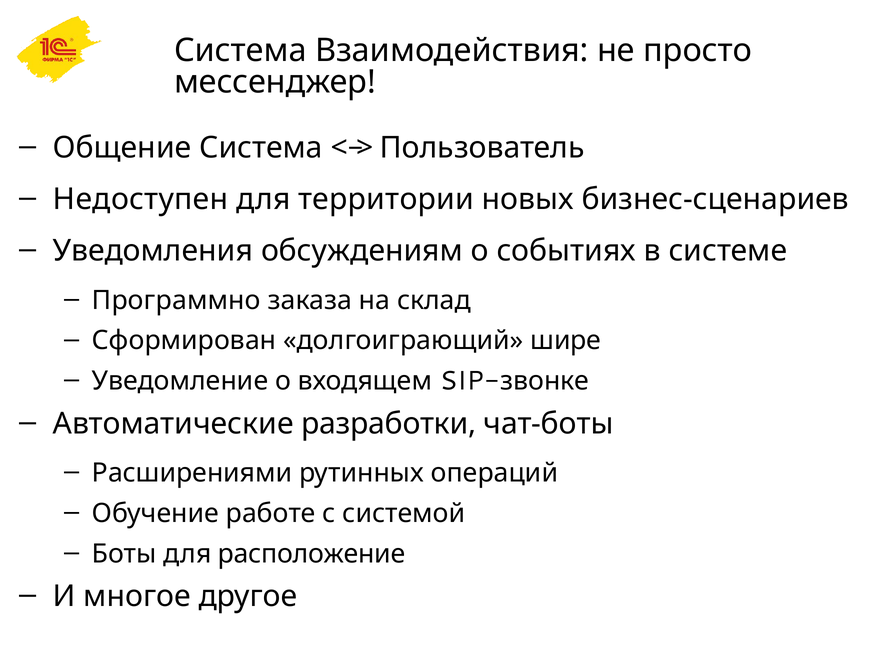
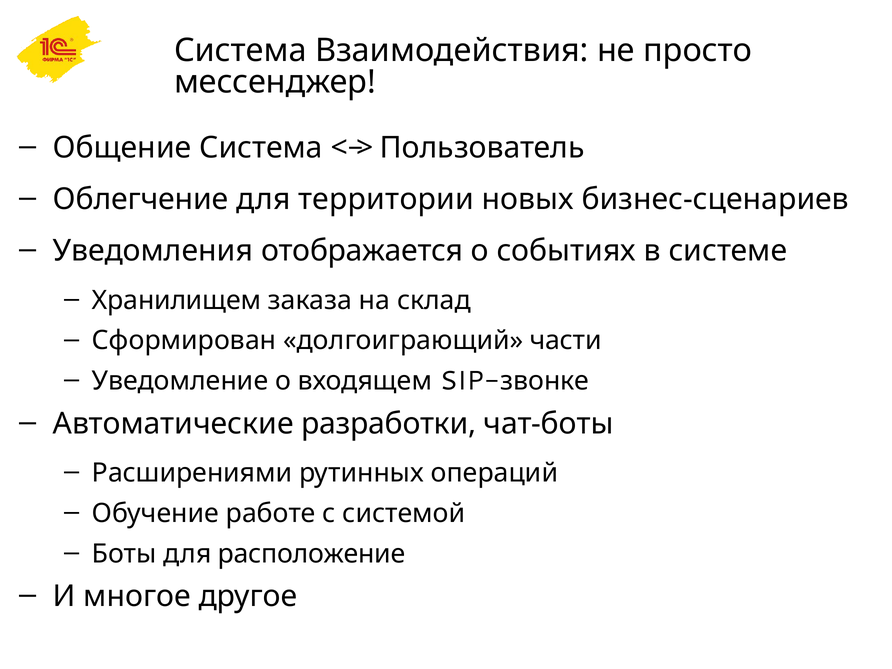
Недоступен: Недоступен -> Облегчение (141, 199)
обсуждениям: обсуждениям -> отображается (362, 251)
Программно: Программно -> Хранилищем (176, 300)
шире: шире -> части (566, 341)
